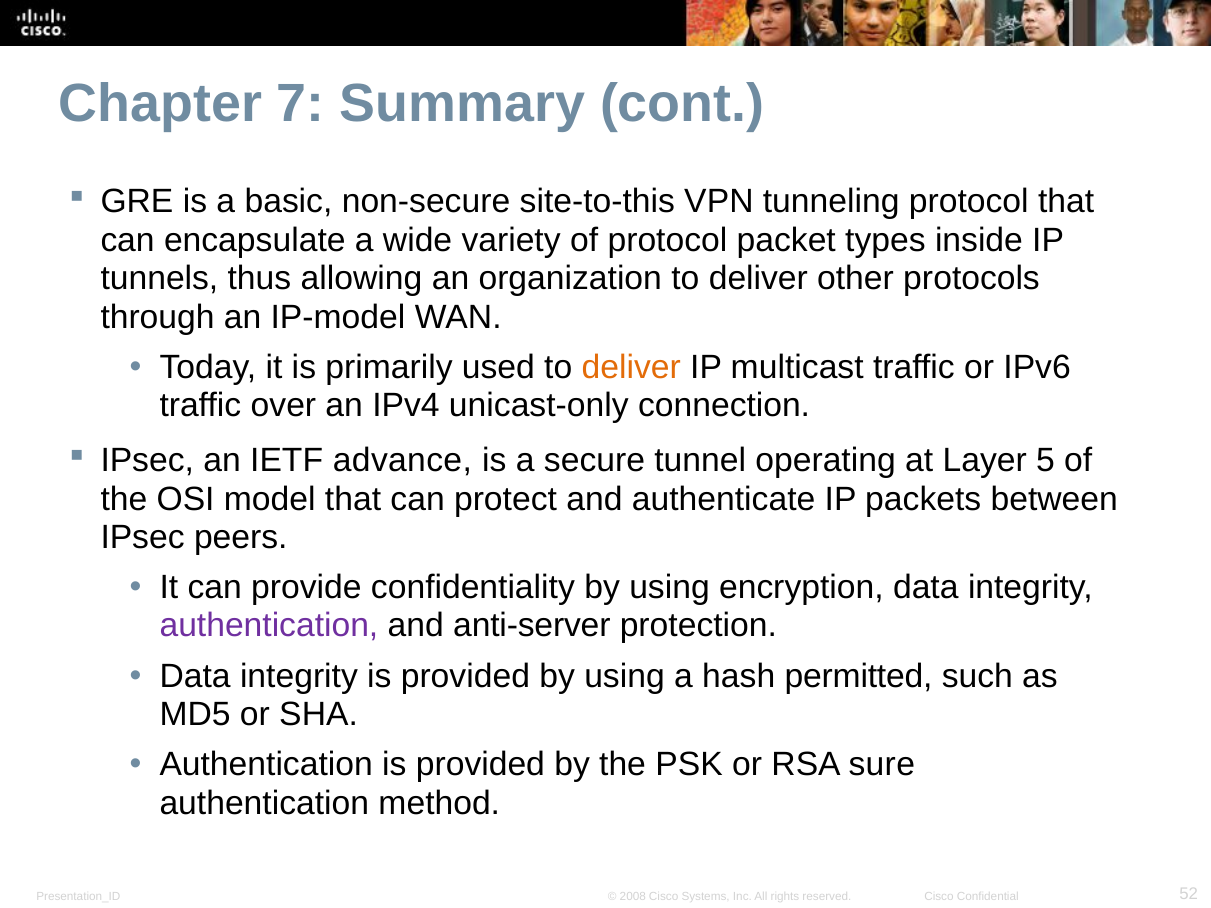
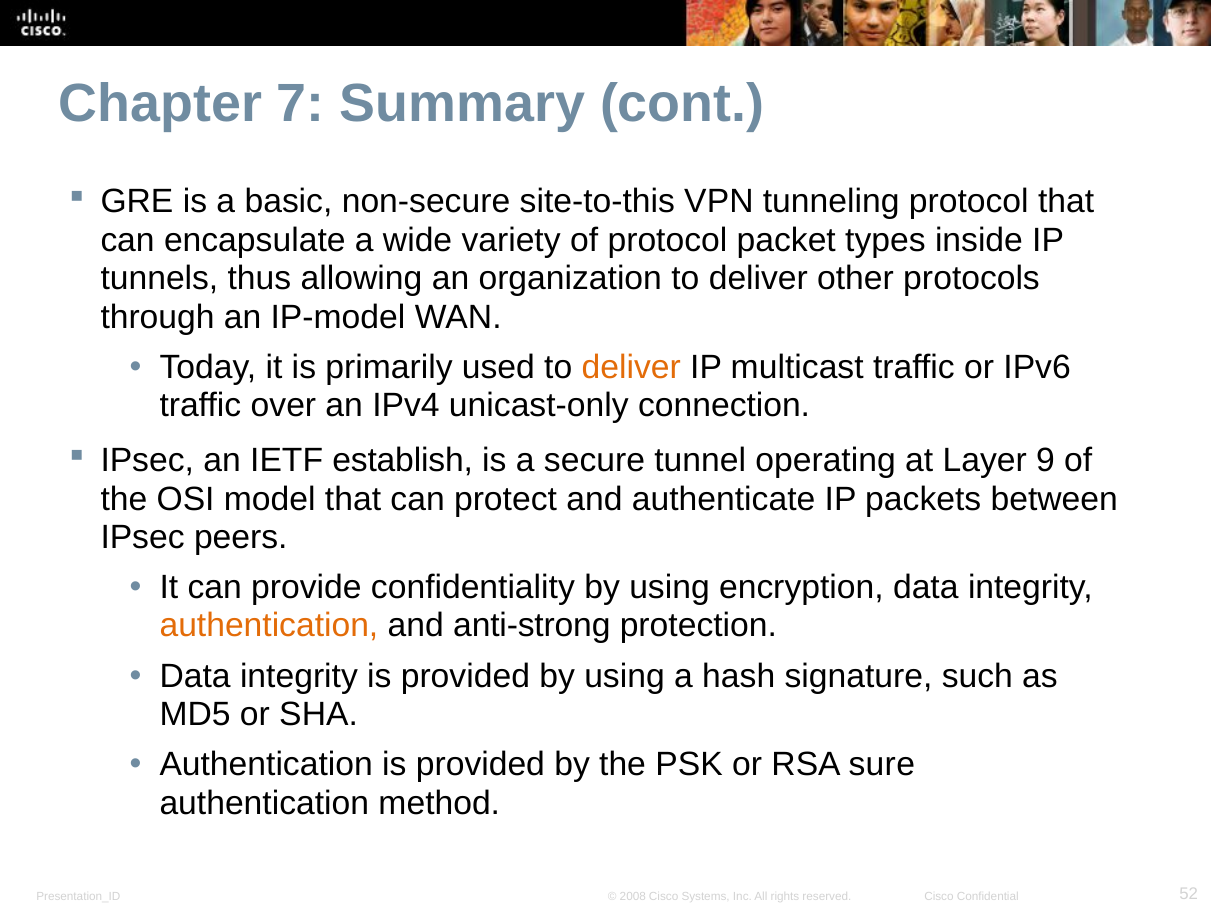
advance: advance -> establish (403, 461)
5: 5 -> 9 (1045, 461)
authentication colour: purple -> orange (269, 626)
anti-server: anti-server -> anti-strong (532, 626)
permitted: permitted -> signature (858, 676)
